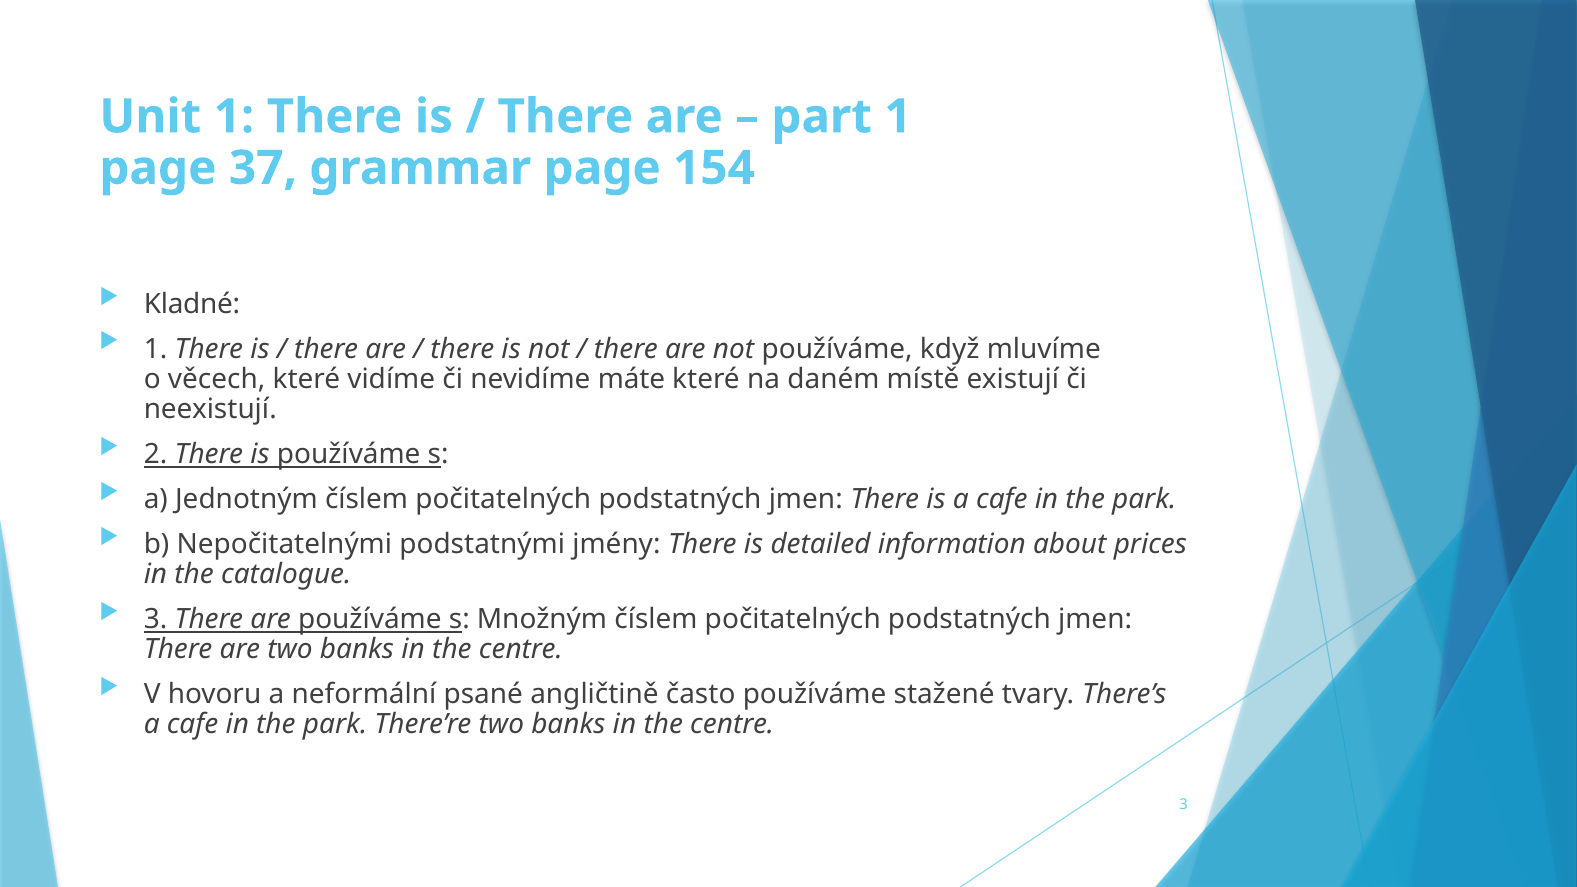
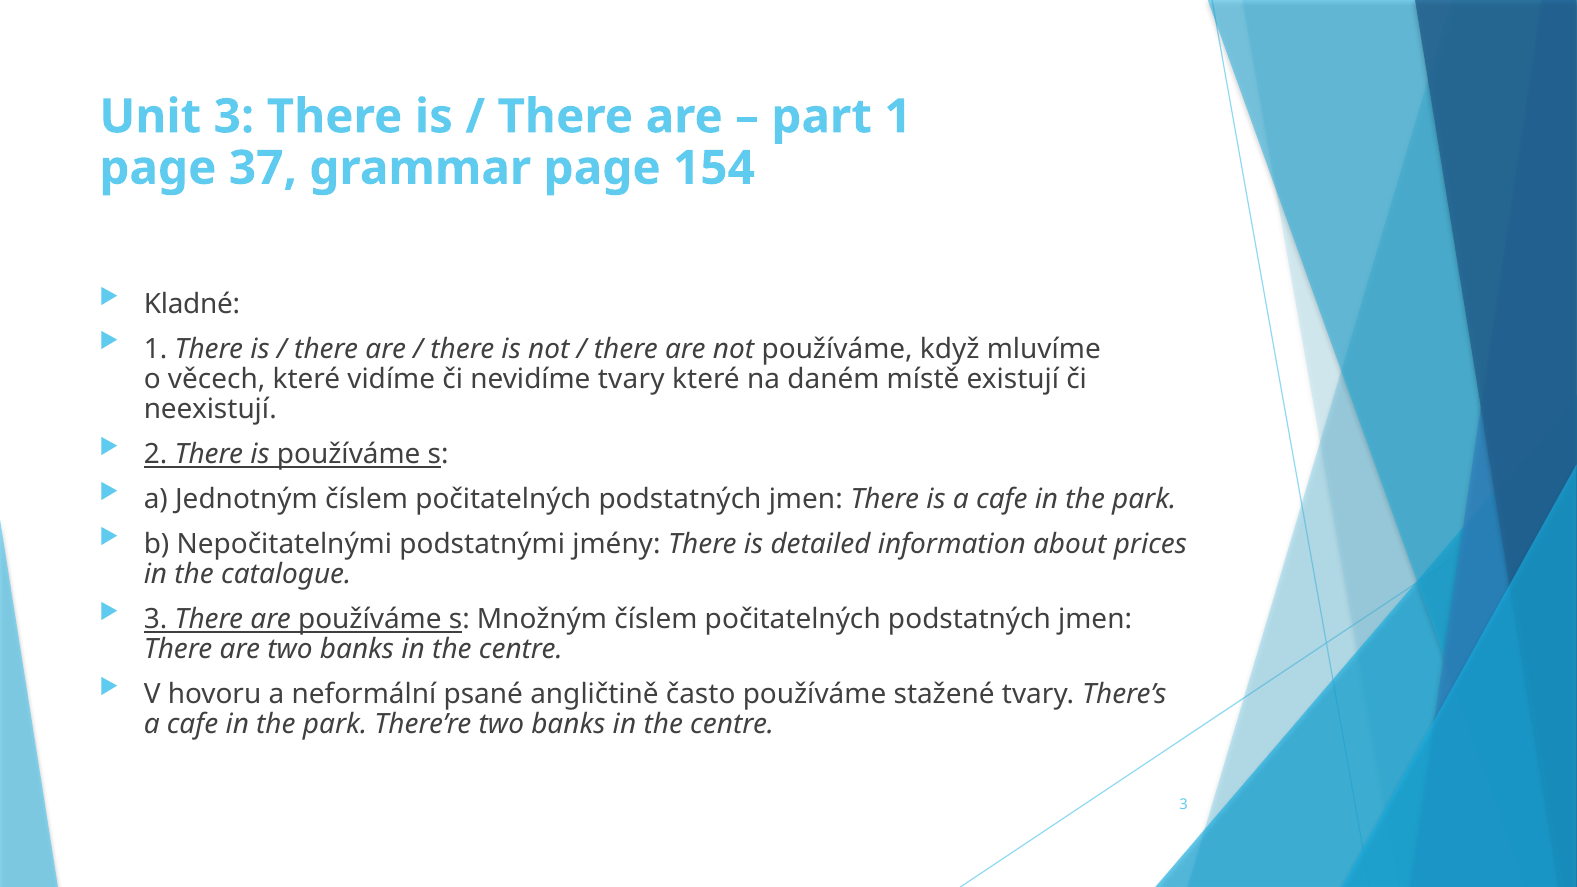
Unit 1: 1 -> 3 (234, 117)
nevidíme máte: máte -> tvary (631, 379)
